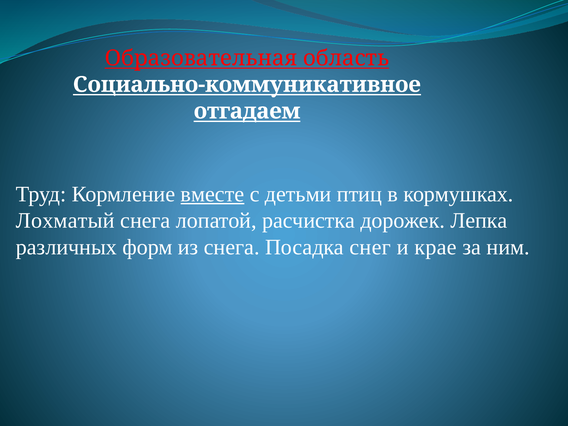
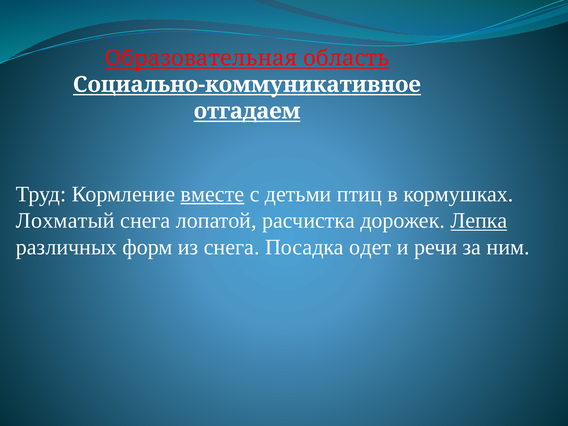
Лепка underline: none -> present (479, 221)
снег: снег -> одет (370, 247)
крае: крае -> речи (436, 247)
